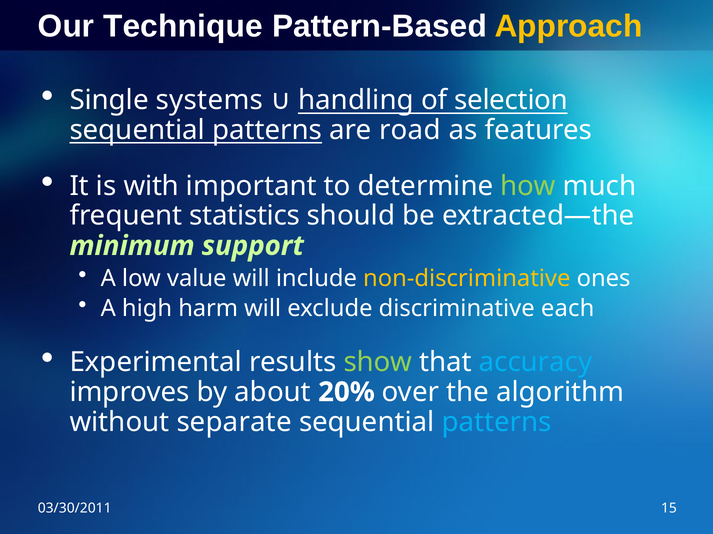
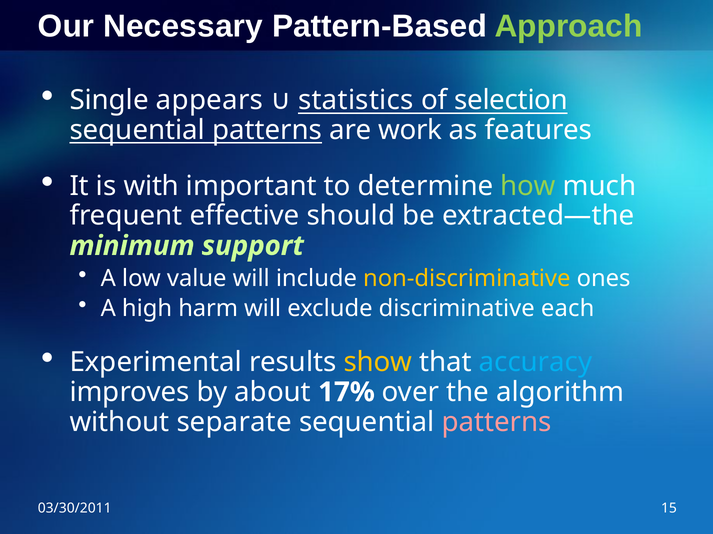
Technique: Technique -> Necessary (183, 26)
Approach colour: yellow -> light green (568, 26)
systems: systems -> appears (210, 100)
handling: handling -> statistics (356, 100)
road: road -> work (410, 130)
statistics: statistics -> effective (245, 216)
show colour: light green -> yellow (378, 363)
20%: 20% -> 17% (346, 393)
patterns colour: light blue -> pink (497, 423)
